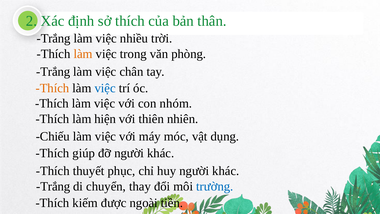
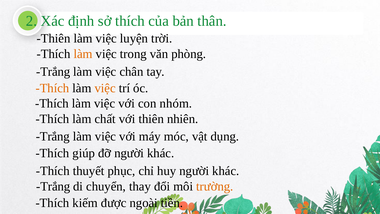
Trắng: Trắng -> Thiên (54, 38)
nhiều: nhiều -> luyện (134, 38)
việc colour: blue -> orange (105, 88)
hiện: hiện -> chất (105, 119)
Chiếu: Chiếu -> Trắng (53, 136)
trường colour: blue -> orange (215, 186)
